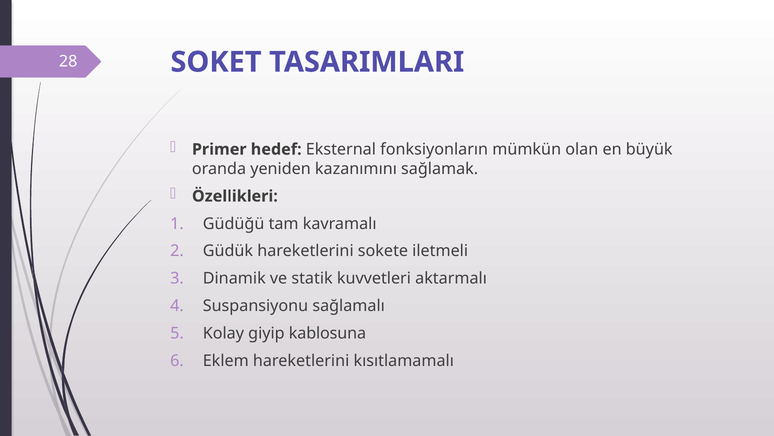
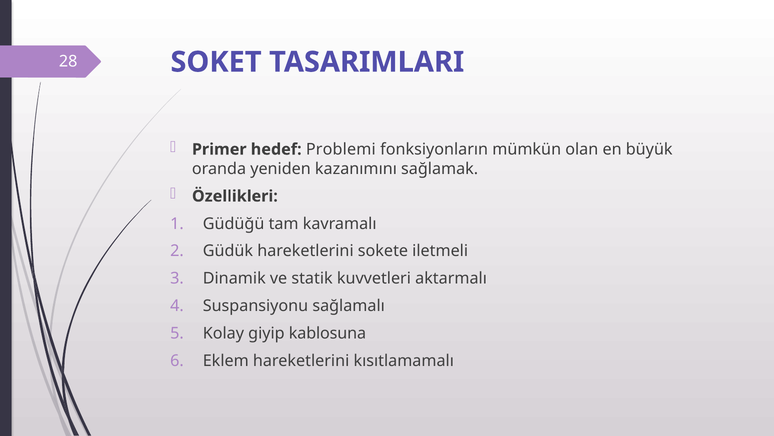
Eksternal: Eksternal -> Problemi (341, 149)
